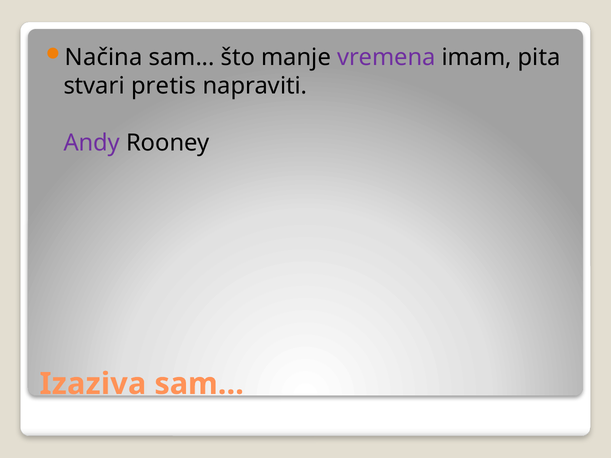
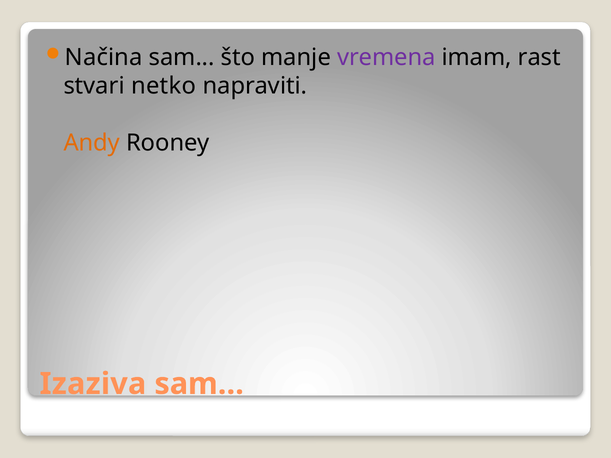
pita: pita -> rast (539, 57)
pretis: pretis -> netko (164, 86)
Andy colour: purple -> orange (92, 143)
